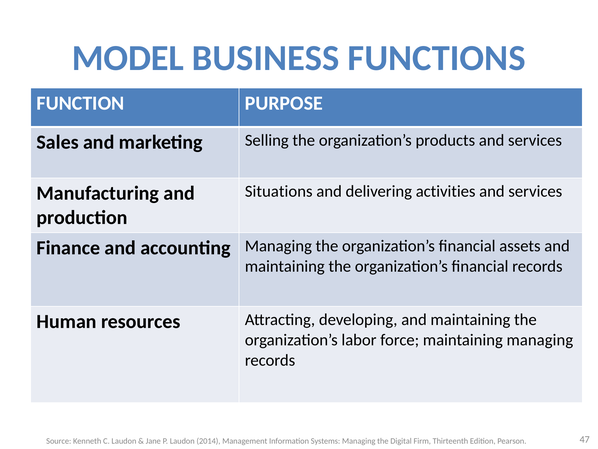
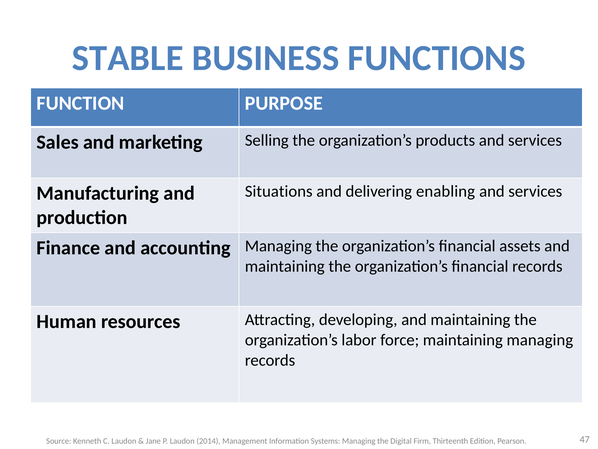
MODEL: MODEL -> STABLE (128, 58)
activities: activities -> enabling (446, 191)
